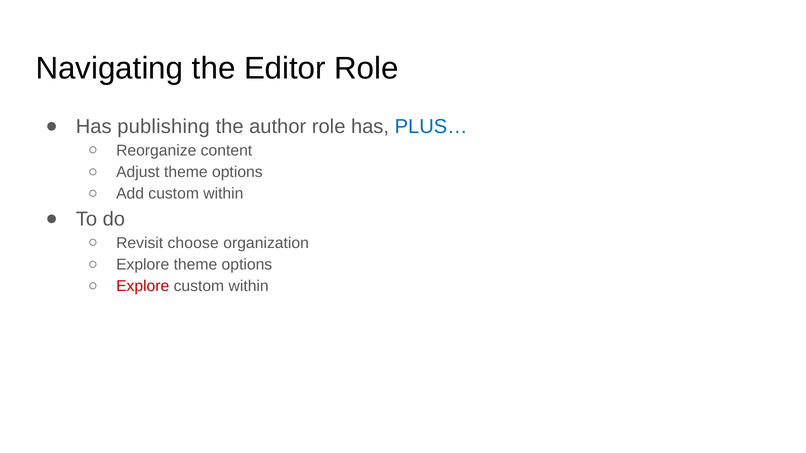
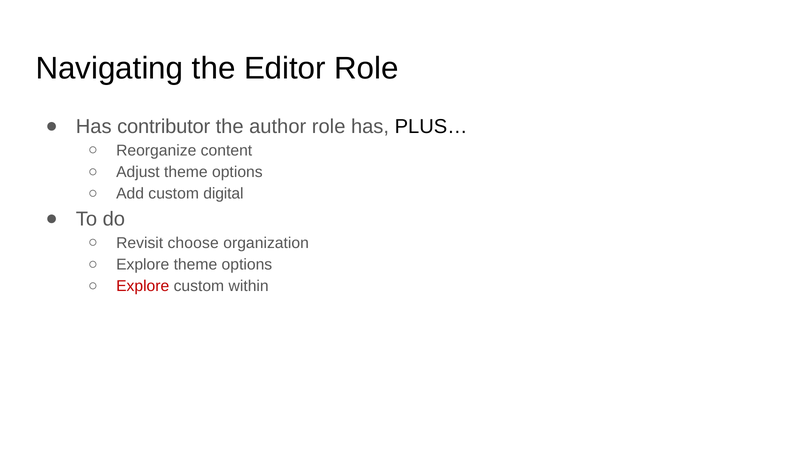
publishing: publishing -> contributor (164, 127)
PLUS… colour: blue -> black (431, 127)
Add custom within: within -> digital (223, 194)
